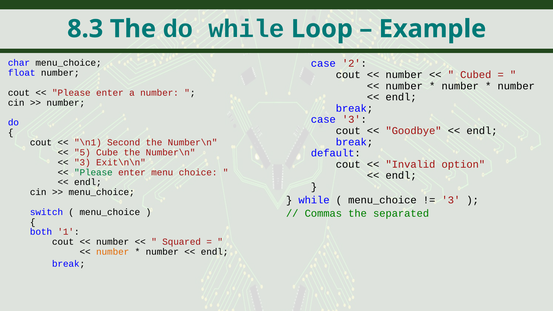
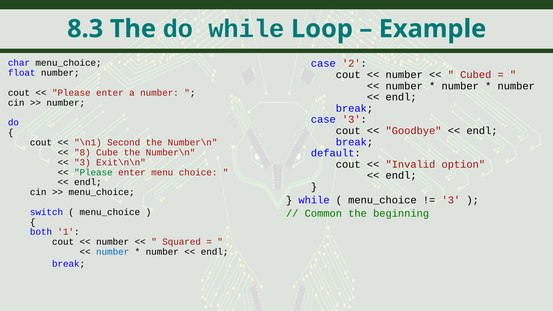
5: 5 -> 8 (82, 152)
Commas: Commas -> Common (323, 213)
separated: separated -> beginning (401, 213)
number colour: orange -> blue (113, 252)
